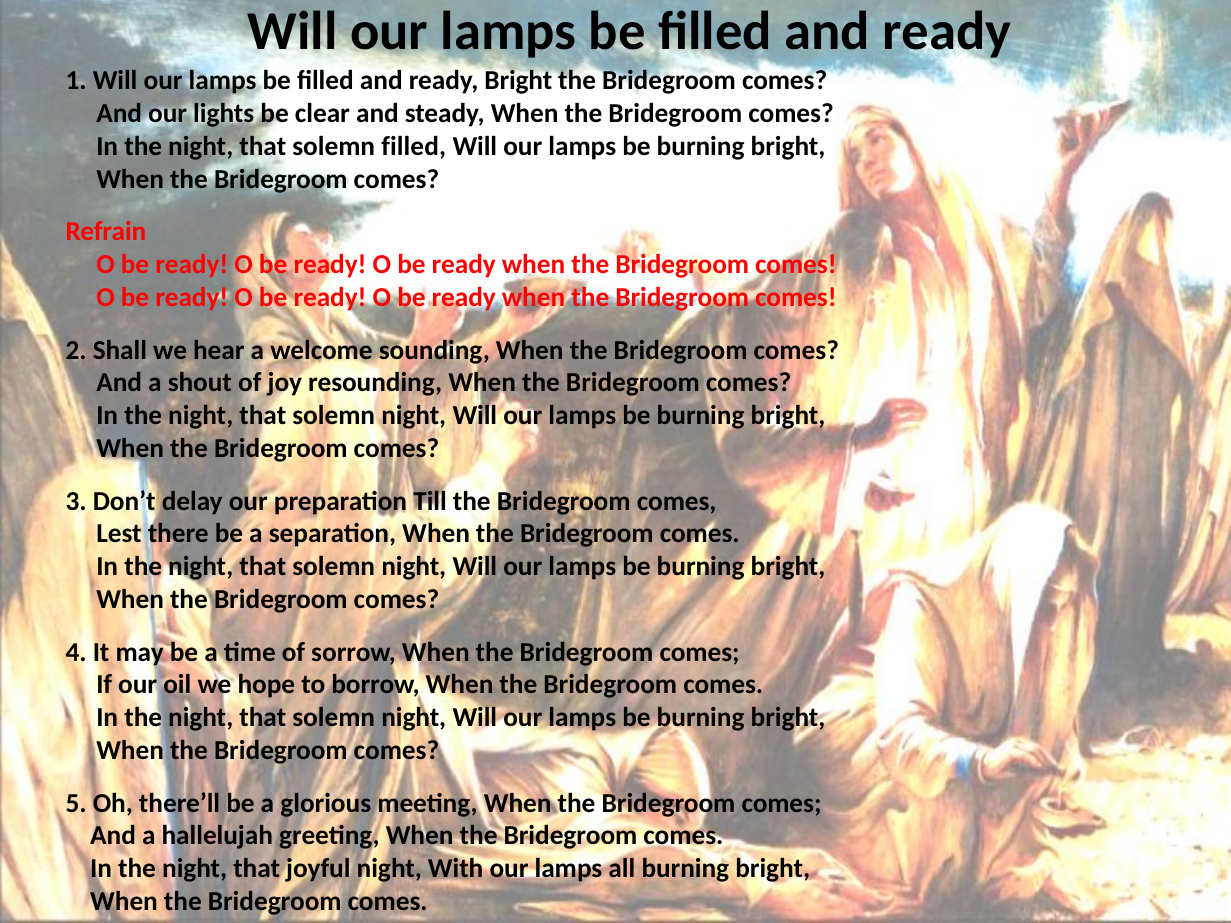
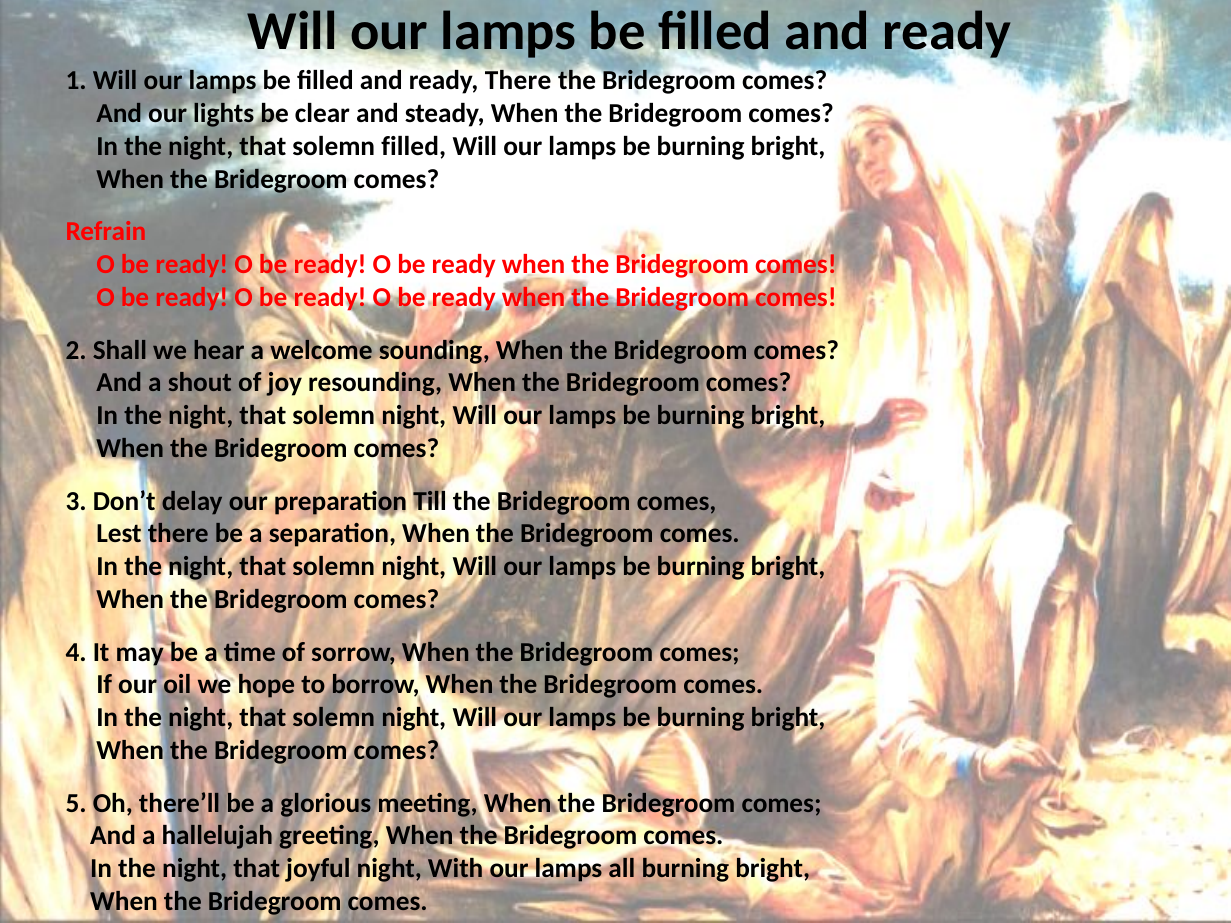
ready Bright: Bright -> There (518, 81)
